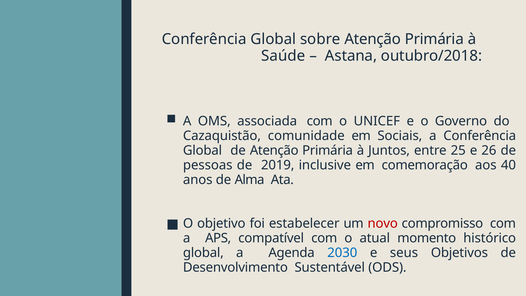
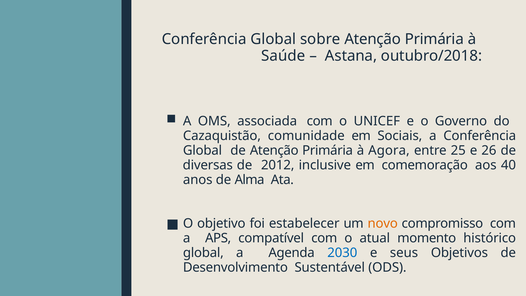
Juntos: Juntos -> Agora (389, 150)
pessoas: pessoas -> diversas (208, 165)
2019: 2019 -> 2012 (278, 165)
novo colour: red -> orange (383, 223)
